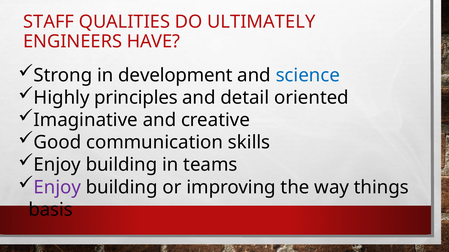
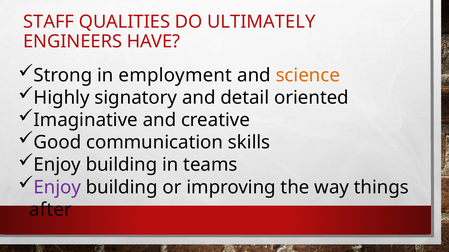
development: development -> employment (175, 75)
science colour: blue -> orange (308, 75)
principles: principles -> signatory (136, 98)
basis: basis -> after (50, 210)
